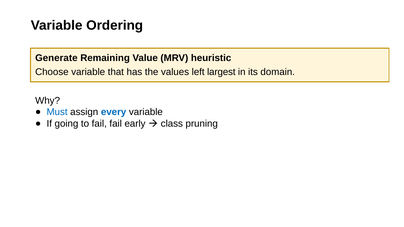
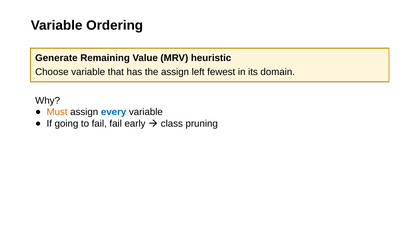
the values: values -> assign (175, 72)
largest: largest -> fewest (221, 72)
Must colour: blue -> orange (57, 112)
